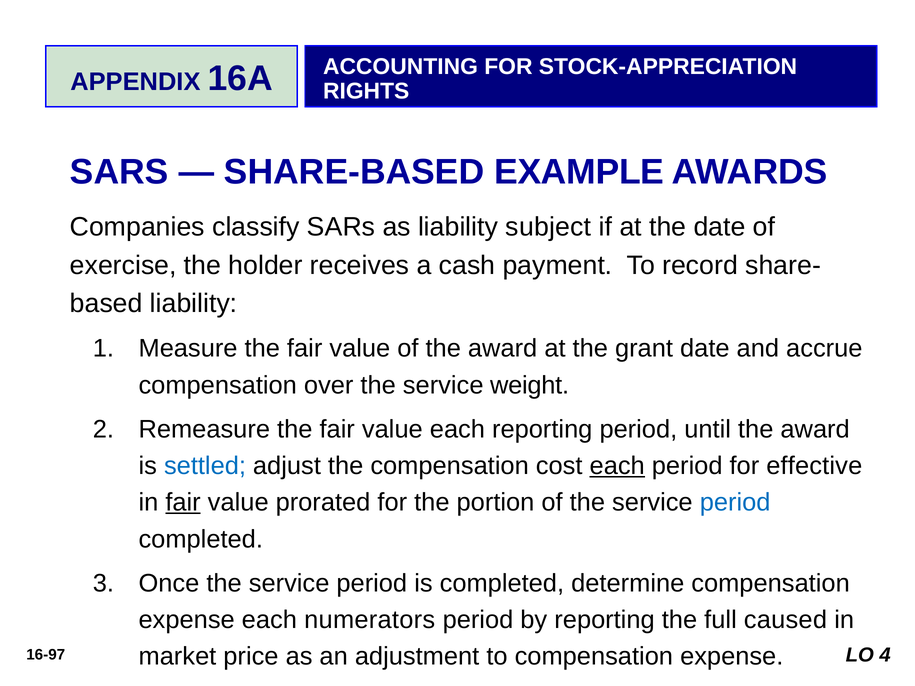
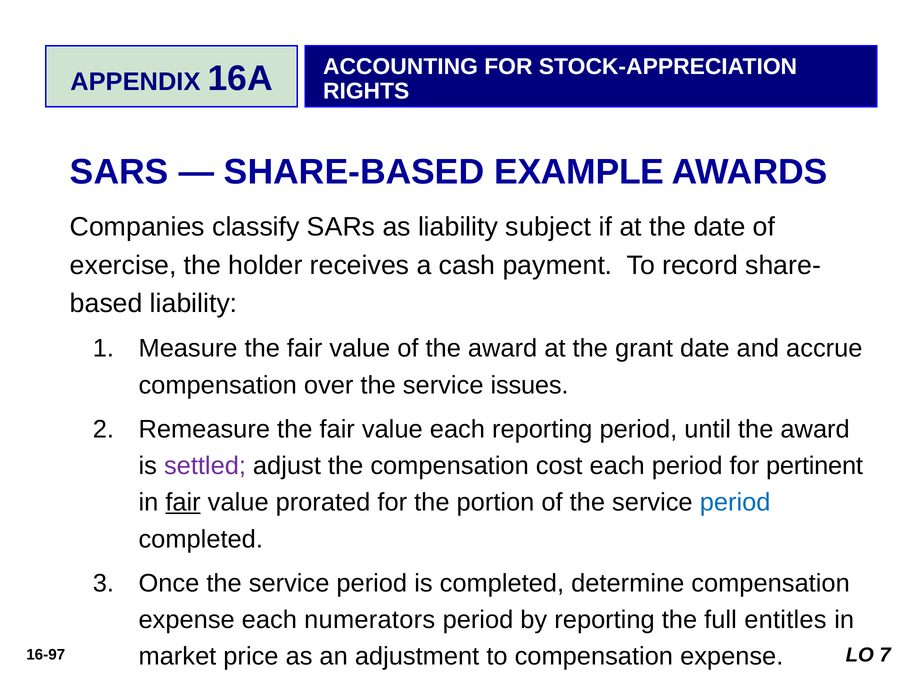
weight: weight -> issues (530, 385)
settled colour: blue -> purple (205, 466)
each underline: present -> none (617, 466)
effective: effective -> pertinent (814, 466)
caused: caused -> entitles (785, 620)
4: 4 -> 7 (885, 655)
